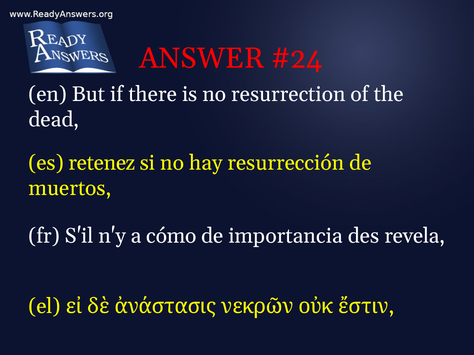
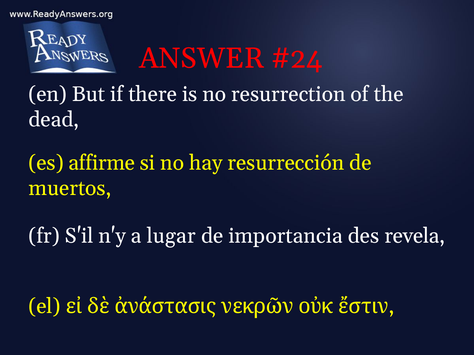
retenez: retenez -> affirme (102, 163)
cómo: cómo -> lugar (171, 236)
